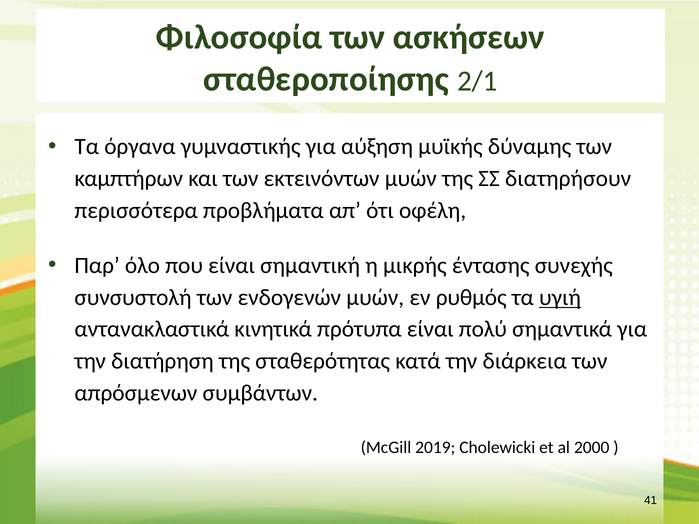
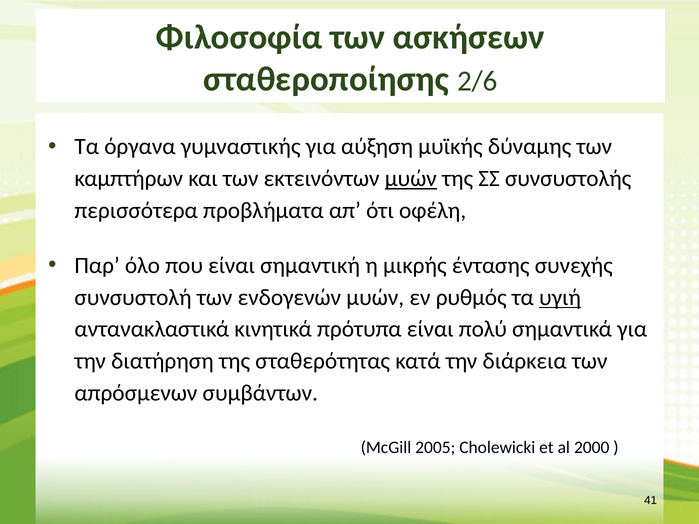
2/1: 2/1 -> 2/6 (477, 81)
μυών underline: none -> present (411, 179)
διατηρήσουν: διατηρήσουν -> συνσυστολής (568, 179)
2019: 2019 -> 2005 (435, 448)
